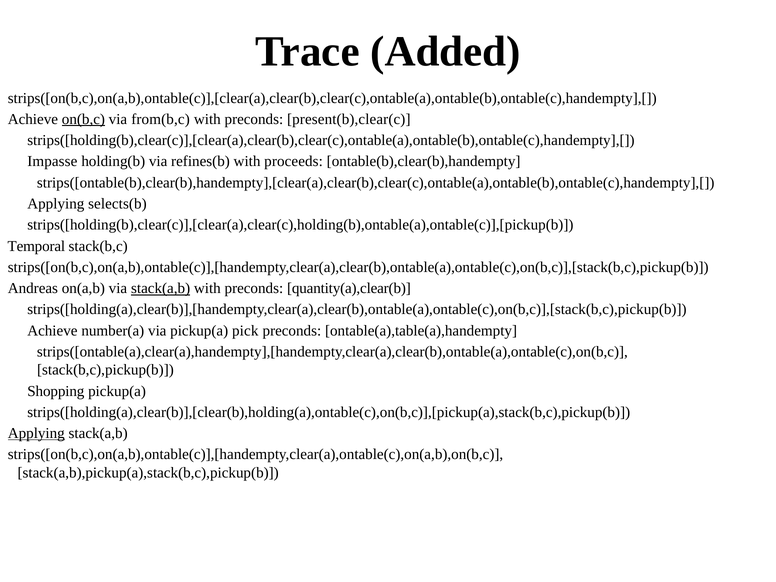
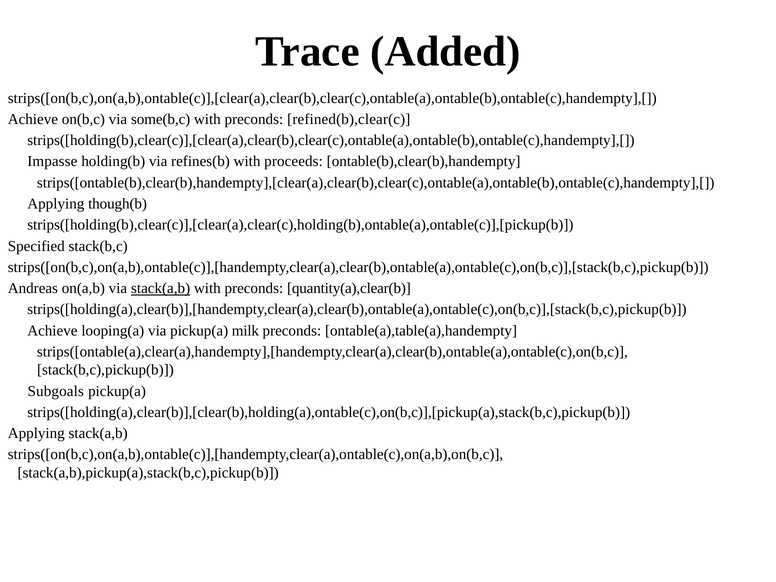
on(b,c underline: present -> none (83, 119)
from(b,c: from(b,c -> some(b,c (161, 119)
present(b),clear(c: present(b),clear(c -> refined(b),clear(c (349, 119)
selects(b: selects(b -> though(b (118, 204)
Temporal: Temporal -> Specified (36, 246)
number(a: number(a -> looping(a (113, 331)
pick: pick -> milk (245, 331)
Shopping: Shopping -> Subgoals (56, 391)
Applying underline: present -> none (36, 433)
